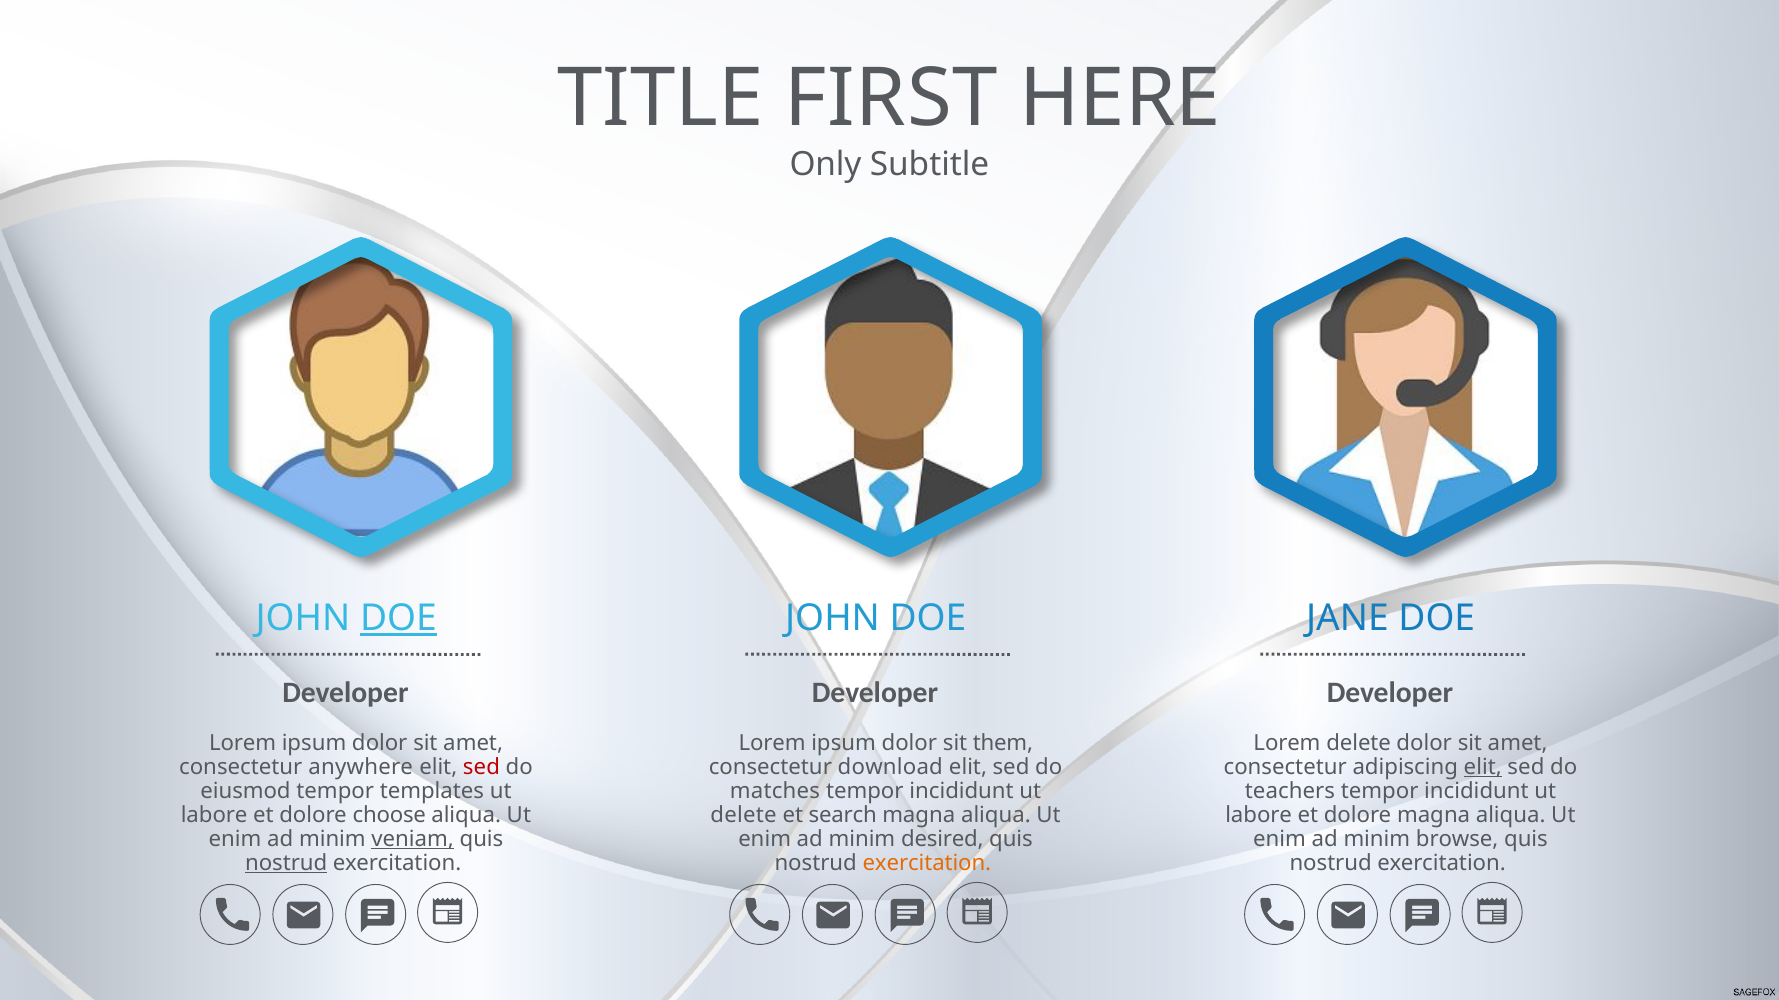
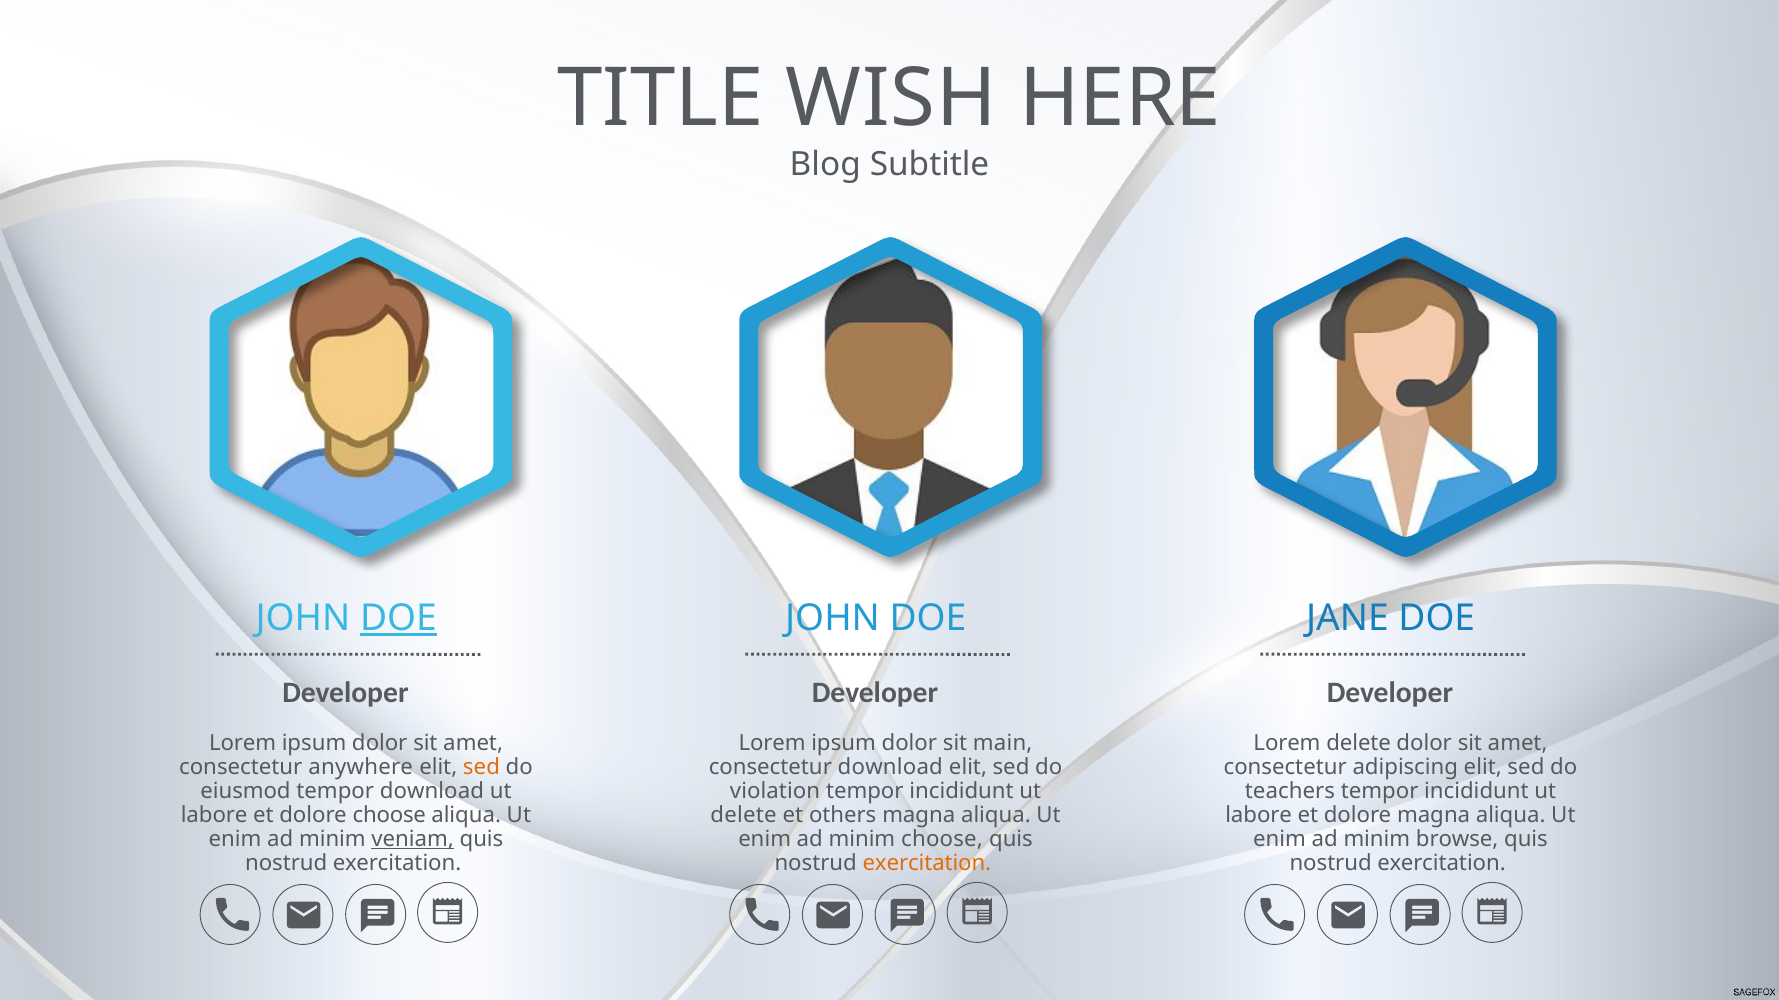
FIRST: FIRST -> WISH (891, 99)
Only: Only -> Blog (825, 164)
them: them -> main (1003, 743)
sed colour: red -> orange (481, 767)
elit underline: present -> none (1483, 767)
tempor templates: templates -> download (432, 791)
matches: matches -> violation (775, 791)
search: search -> others (843, 815)
minim desired: desired -> choose (942, 839)
nostrud underline: present -> none (286, 863)
